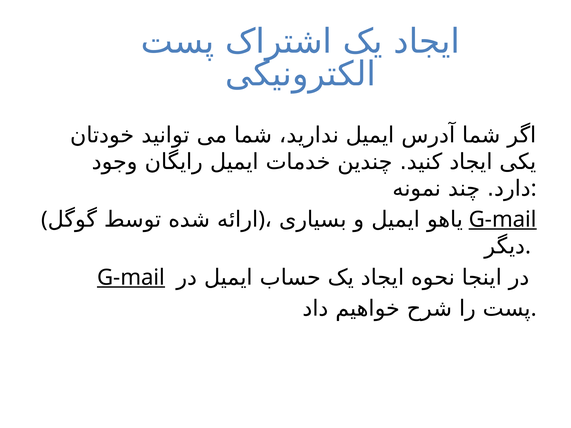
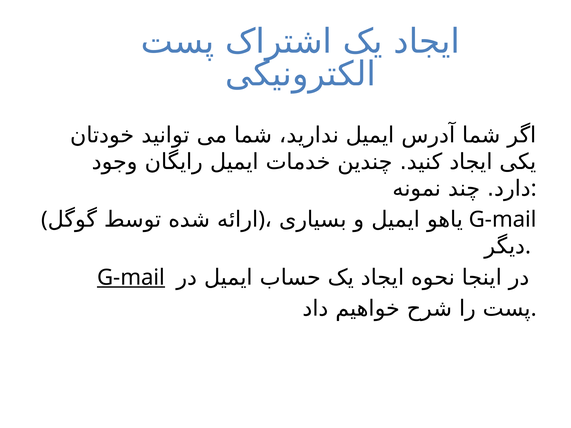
G-mail underline: present -> none (503, 220)
